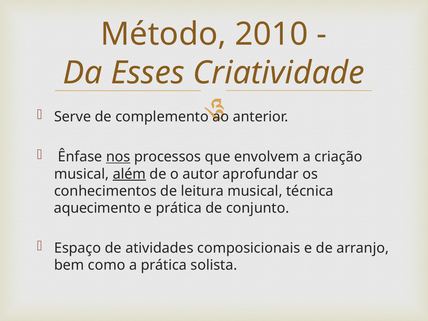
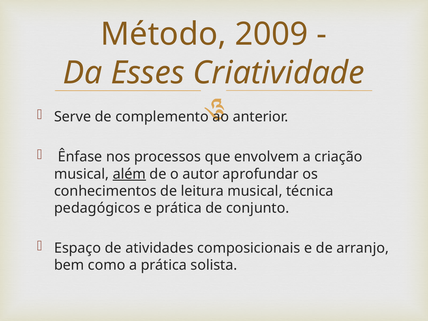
2010: 2010 -> 2009 (272, 34)
nos underline: present -> none (118, 157)
aquecimento: aquecimento -> pedagógicos (97, 208)
